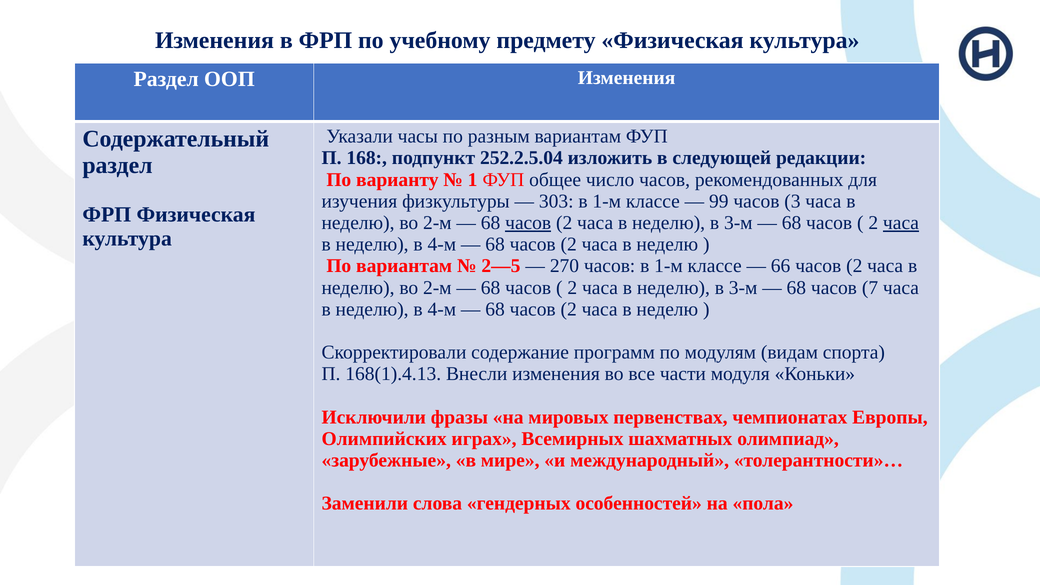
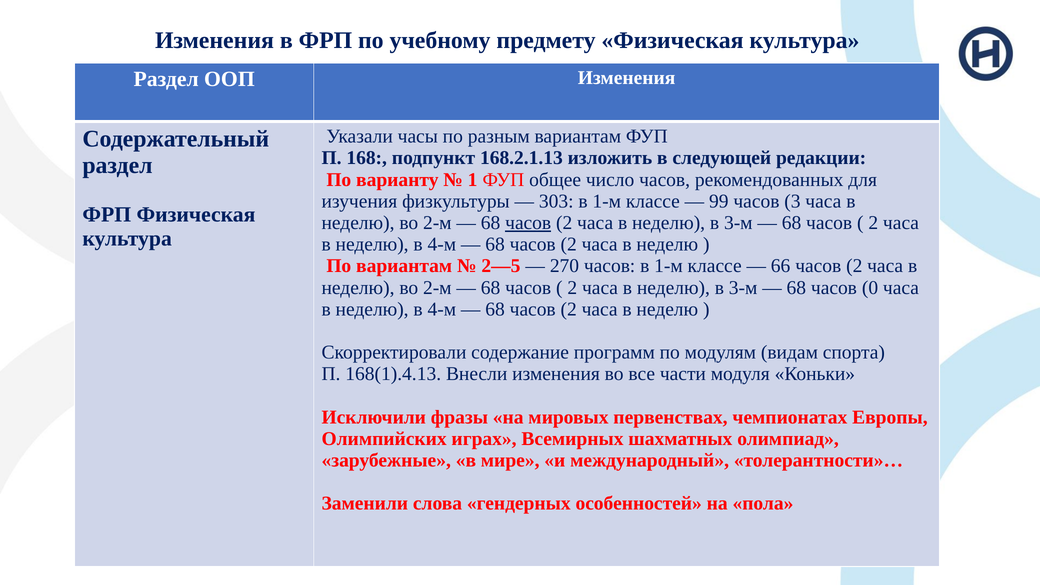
252.2.5.04: 252.2.5.04 -> 168.2.1.13 (521, 158)
часа underline: present -> none (901, 223)
7: 7 -> 0 (870, 288)
